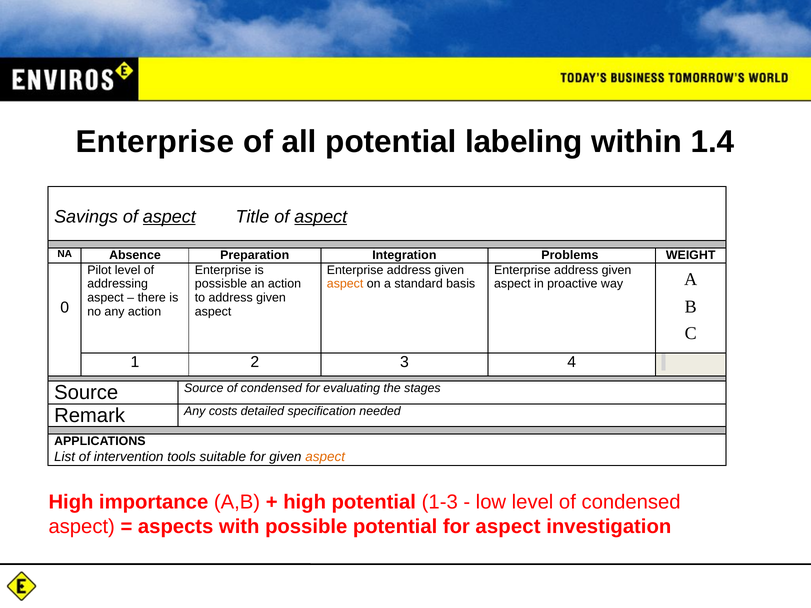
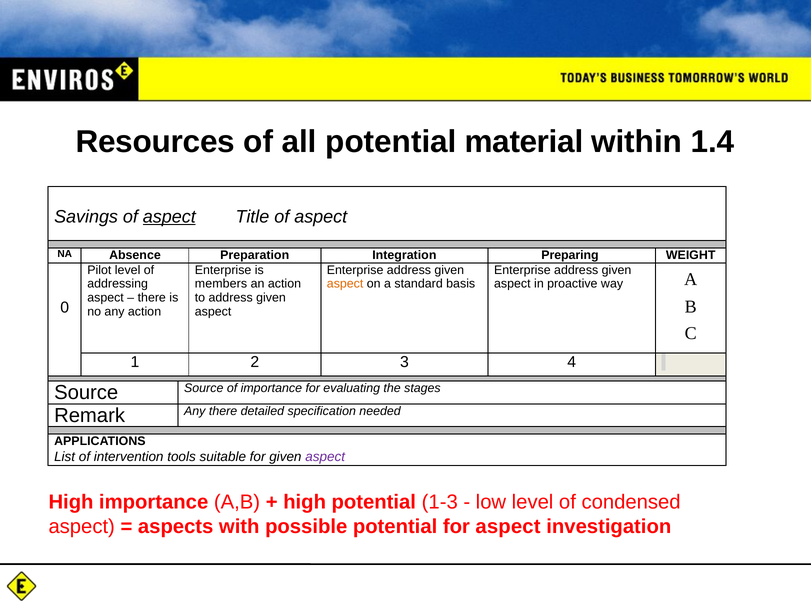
Enterprise: Enterprise -> Resources (155, 142)
labeling: labeling -> material (524, 142)
aspect underline: present -> none (321, 217)
Problems: Problems -> Preparing (570, 255)
possisble: possisble -> members (221, 284)
Source of condensed: condensed -> importance (271, 388)
Any costs: costs -> there (223, 411)
aspect colour: orange -> purple (325, 457)
